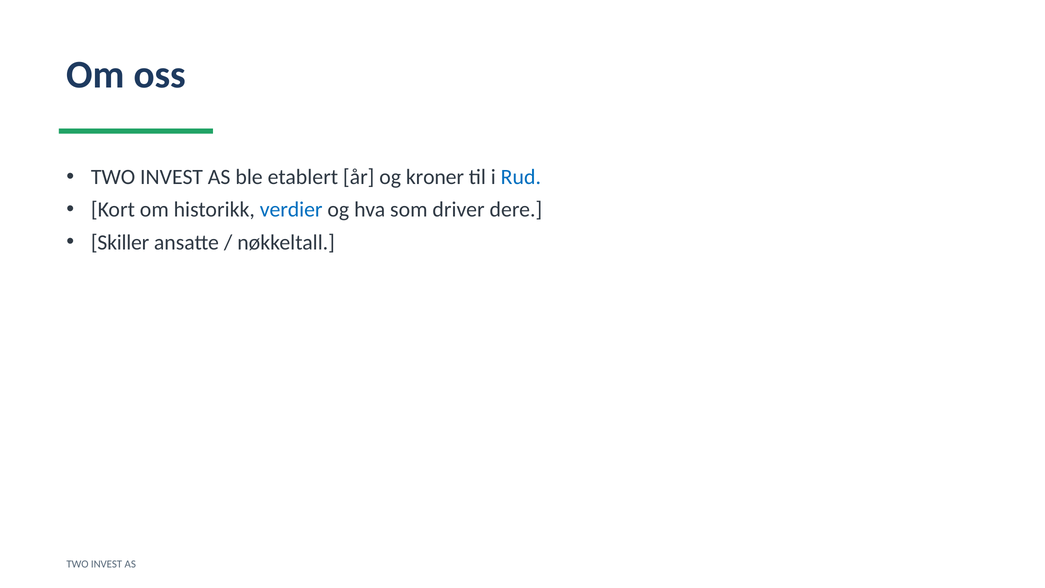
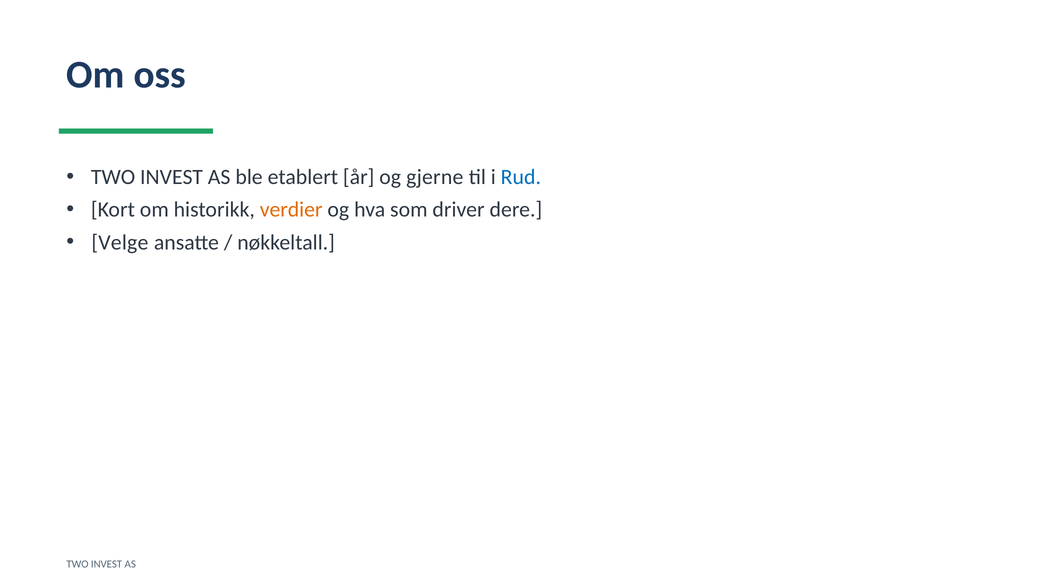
kroner: kroner -> gjerne (435, 177)
verdier colour: blue -> orange (291, 210)
Skiller: Skiller -> Velge (120, 242)
